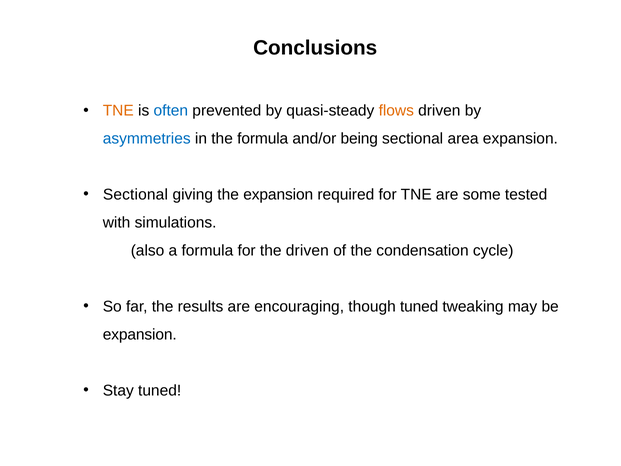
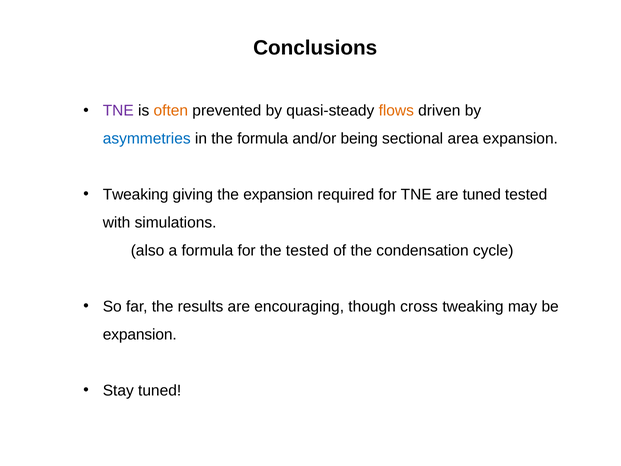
TNE colour: orange -> purple (118, 111)
often colour: blue -> orange (171, 111)
Sectional: Sectional -> Tweaking (136, 195)
are some: some -> tuned (482, 195)
the driven: driven -> tested (307, 250)
though tuned: tuned -> cross (419, 306)
